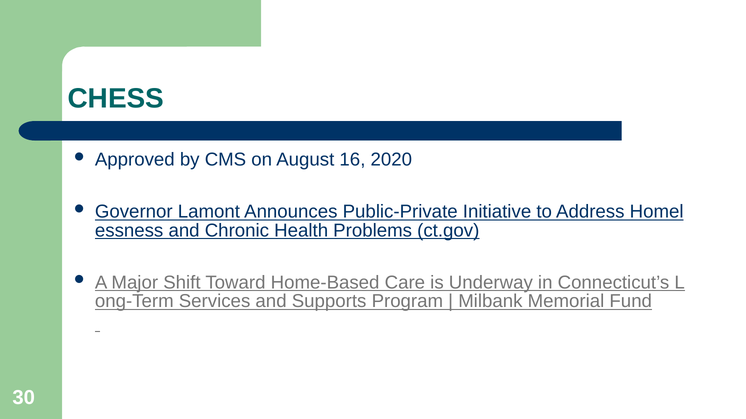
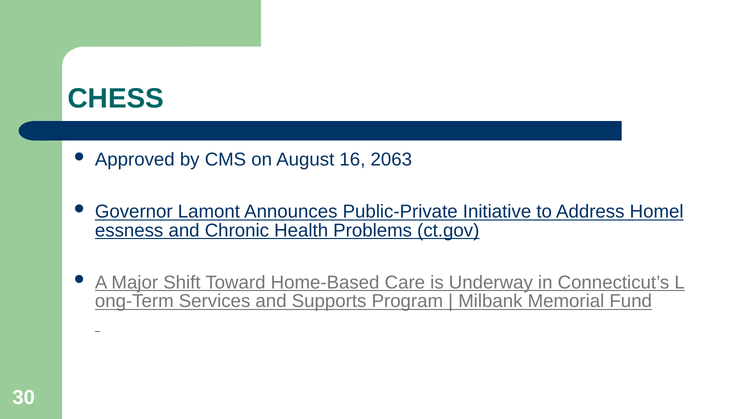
2020: 2020 -> 2063 (391, 160)
